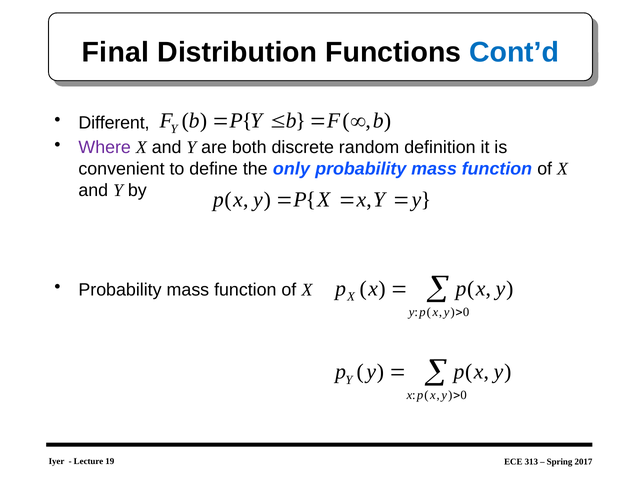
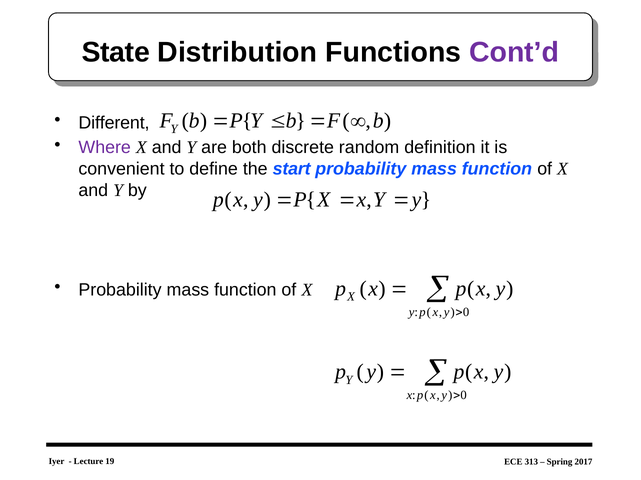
Final: Final -> State (116, 52)
Cont’d colour: blue -> purple (514, 52)
only: only -> start (292, 169)
